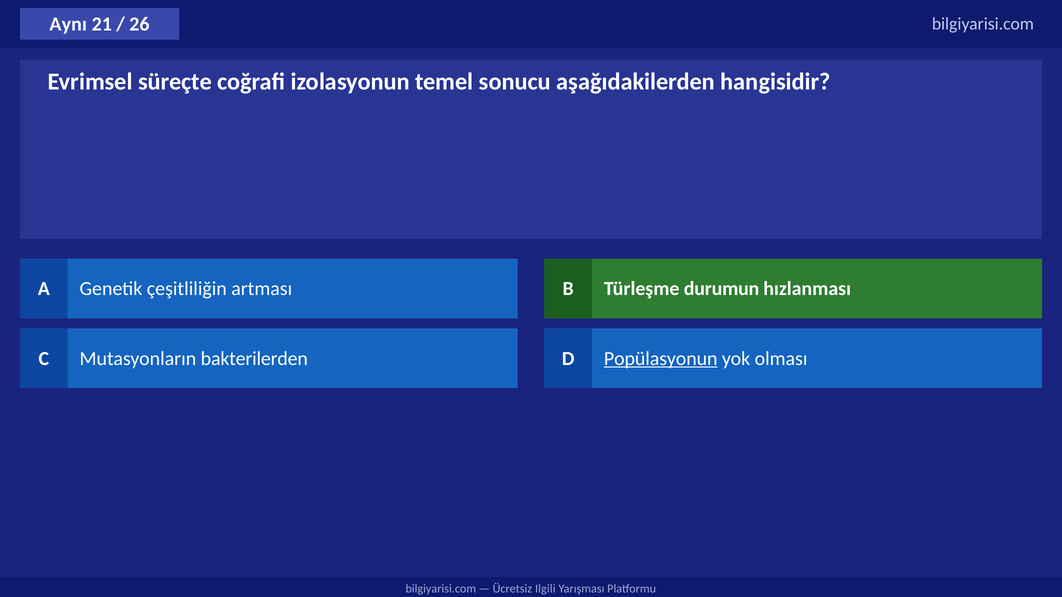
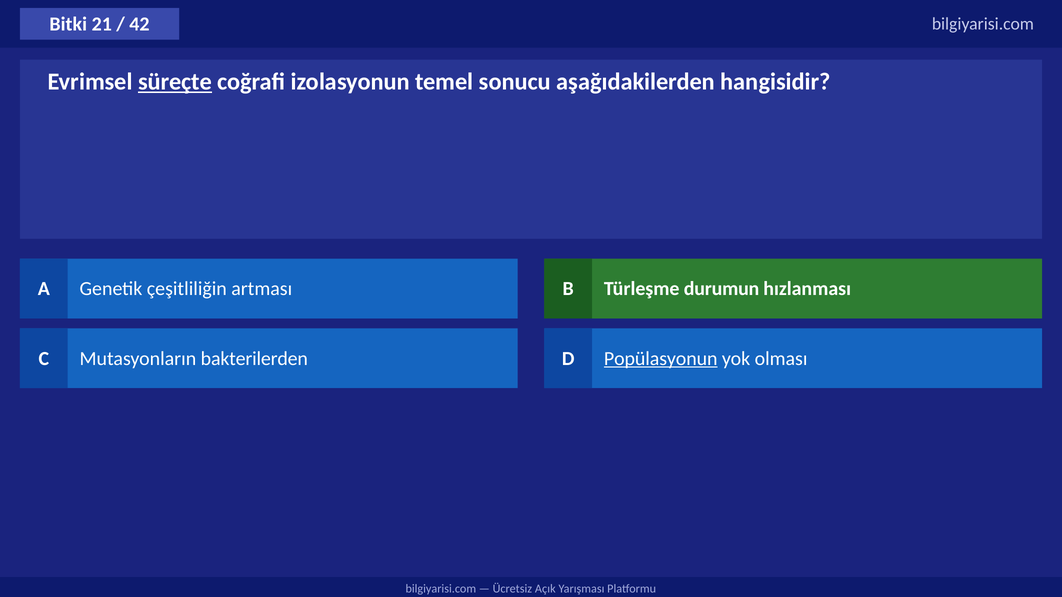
Aynı: Aynı -> Bitki (68, 24)
26: 26 -> 42 (139, 24)
süreçte underline: none -> present (175, 82)
Ilgili: Ilgili -> Açık (545, 589)
